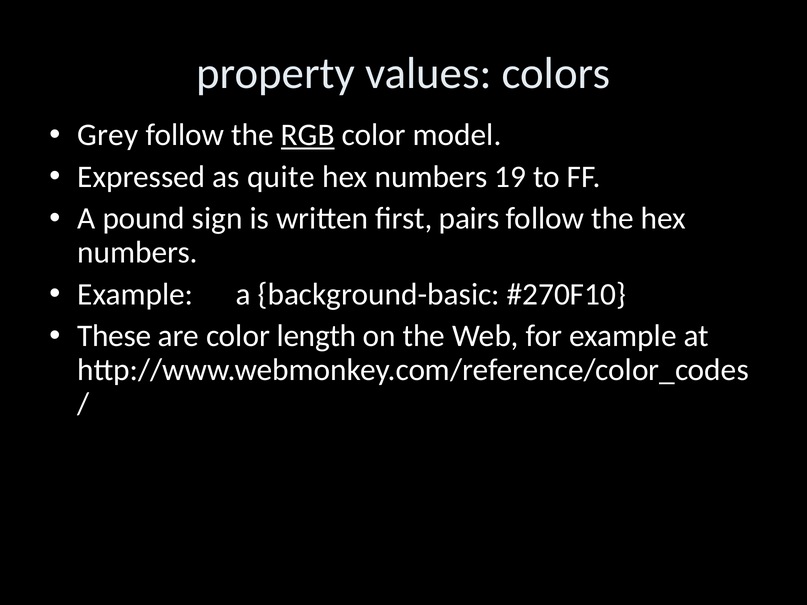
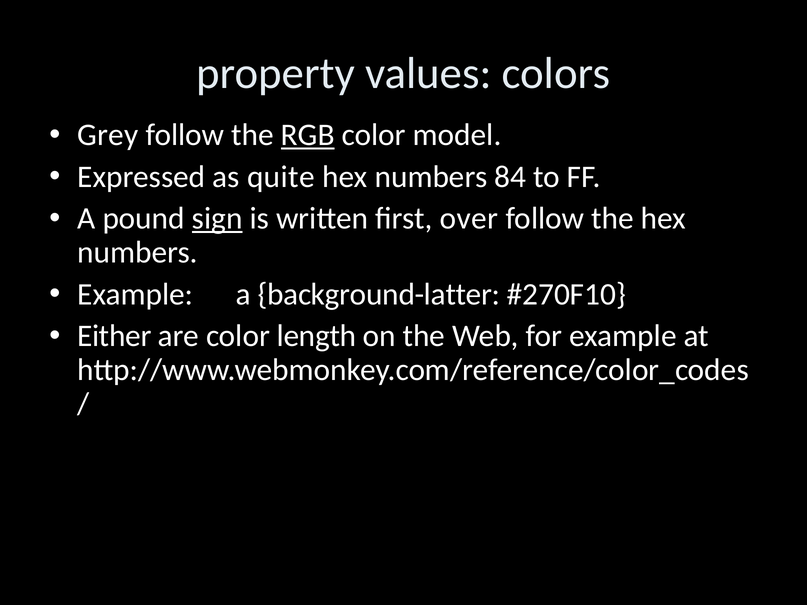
19: 19 -> 84 (510, 177)
sign underline: none -> present (217, 219)
pairs: pairs -> over (469, 219)
background-basic: background-basic -> background-latter (379, 294)
These: These -> Either (114, 336)
